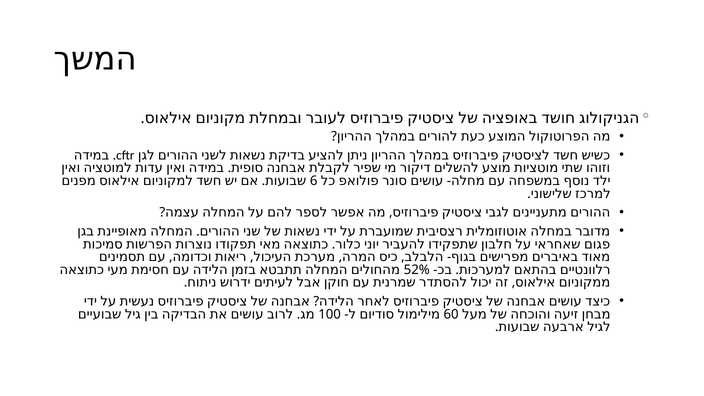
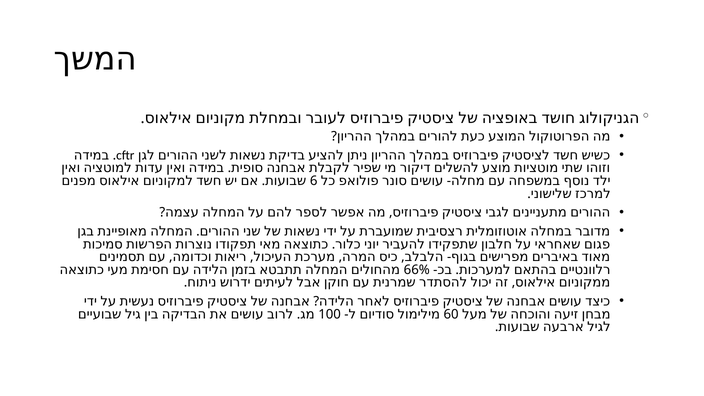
52%: 52% -> 66% (417, 270)
